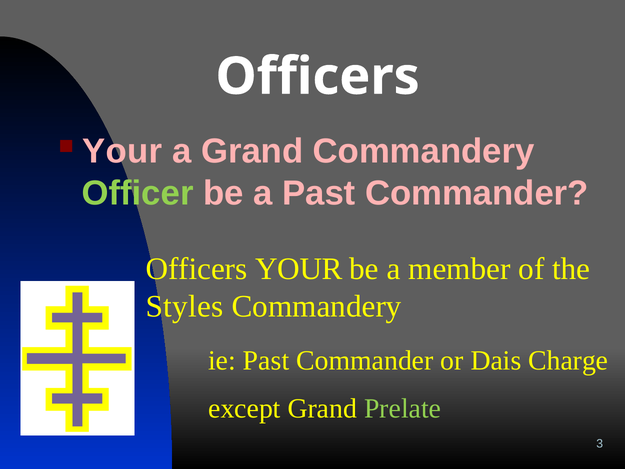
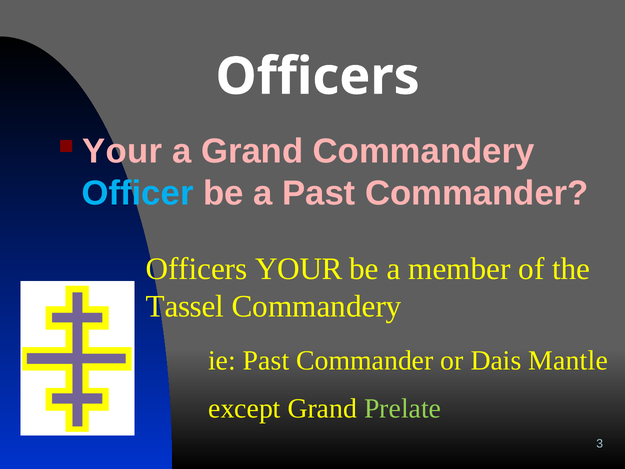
Officer colour: light green -> light blue (138, 193)
Styles: Styles -> Tassel (185, 306)
Charge: Charge -> Mantle (568, 361)
